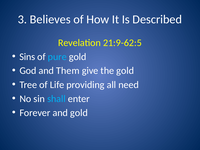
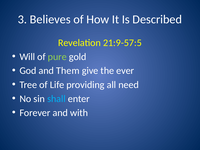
21:9-62:5: 21:9-62:5 -> 21:9-57:5 (122, 43)
Sins: Sins -> Will (27, 57)
pure colour: light blue -> light green (57, 57)
the gold: gold -> ever (125, 71)
and gold: gold -> with (79, 113)
